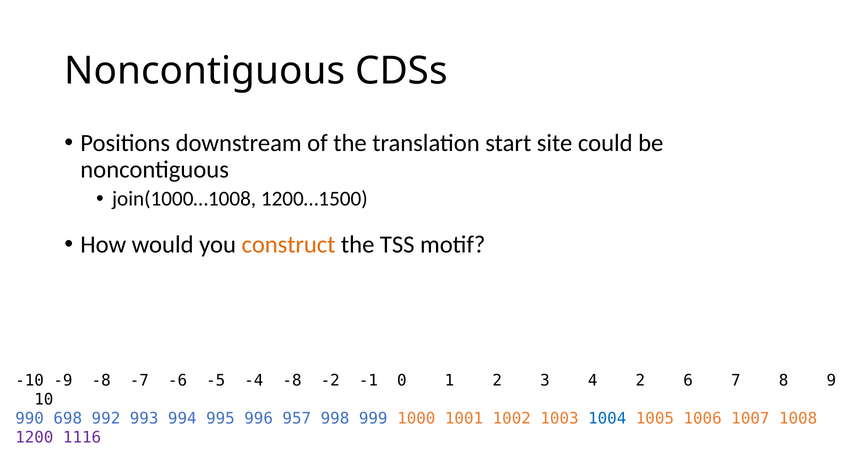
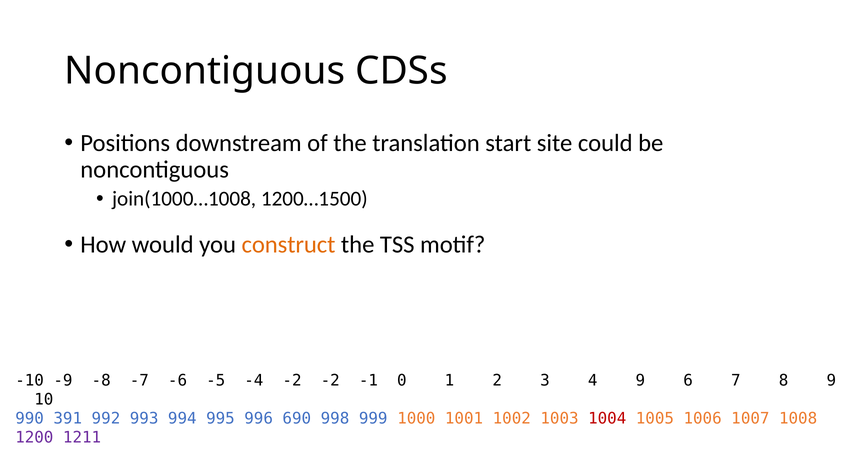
-4 -8: -8 -> -2 (292, 380)
4 2: 2 -> 9 (640, 380)
698: 698 -> 391 (68, 418)
957: 957 -> 690 (297, 418)
1004 colour: blue -> red (607, 418)
1116: 1116 -> 1211 (82, 438)
